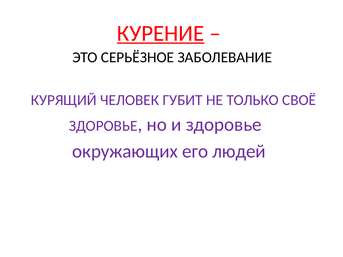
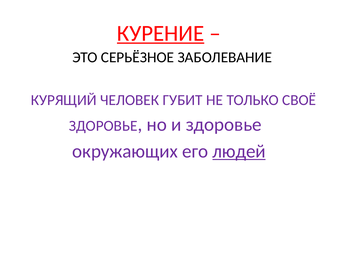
людей underline: none -> present (239, 152)
